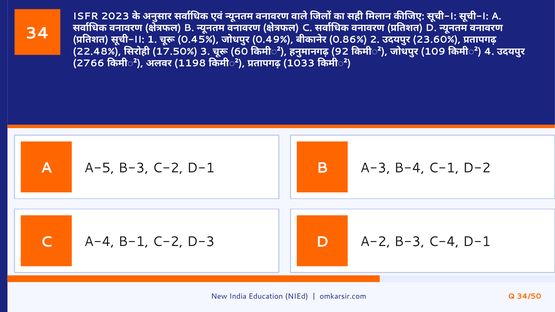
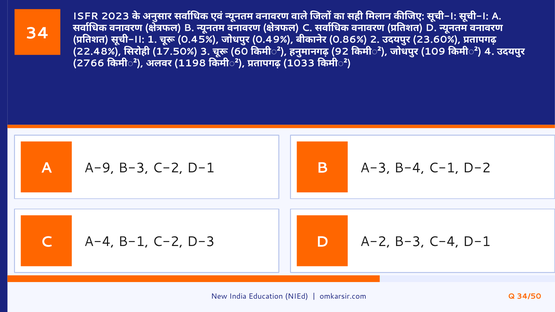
A-5: A-5 -> A-9 (99, 168)
